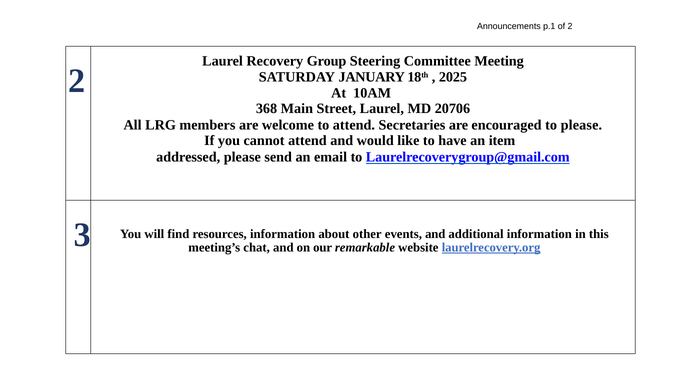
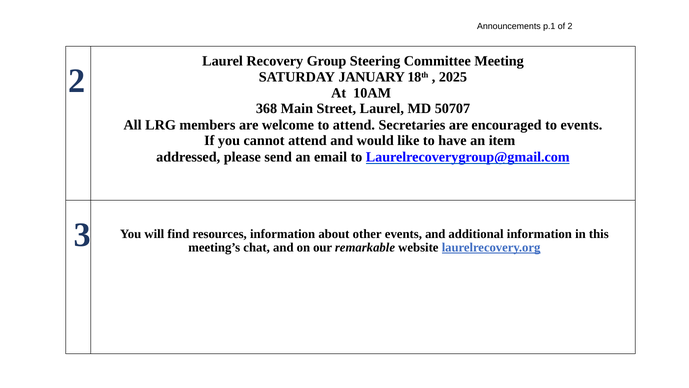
20706: 20706 -> 50707 (452, 109)
to please: please -> events (581, 125)
